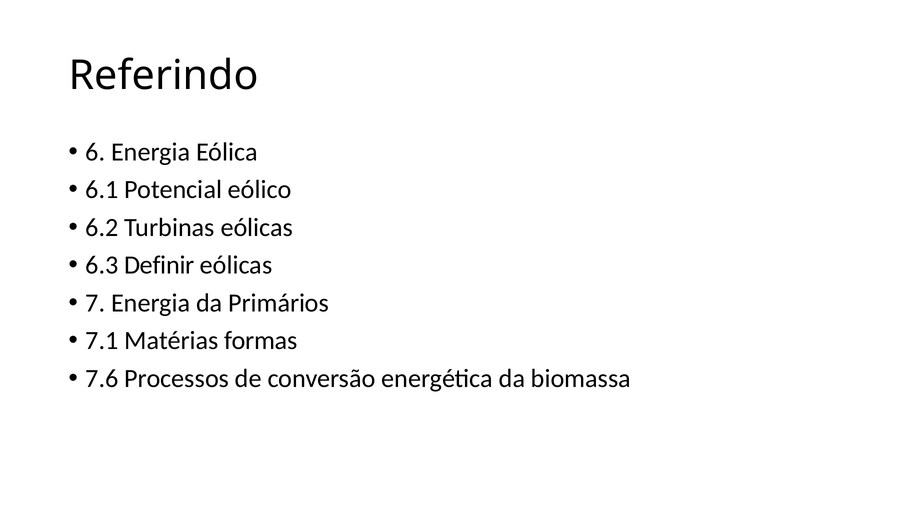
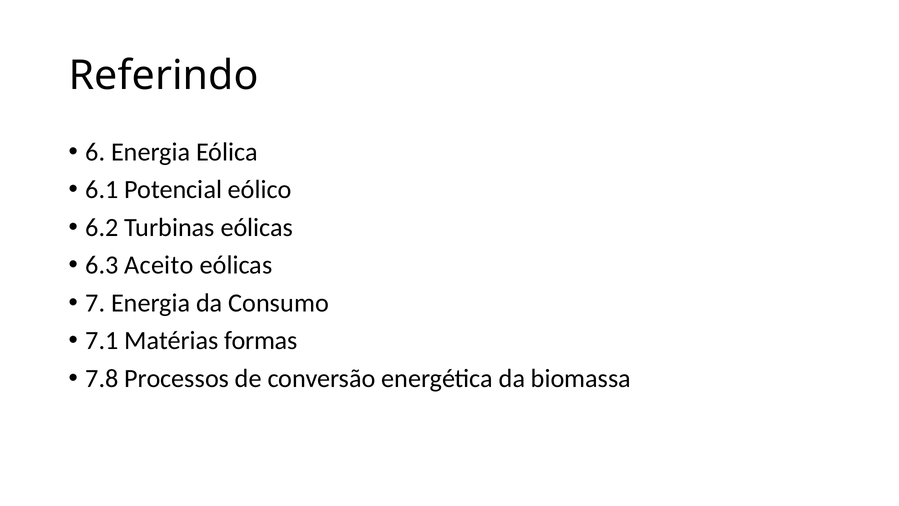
Definir: Definir -> Aceito (159, 265)
Primários: Primários -> Consumo (279, 303)
7.6: 7.6 -> 7.8 (102, 378)
